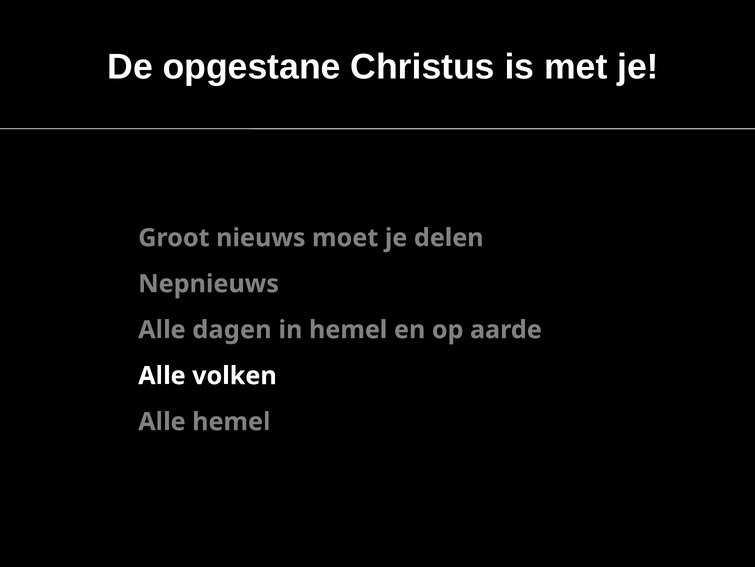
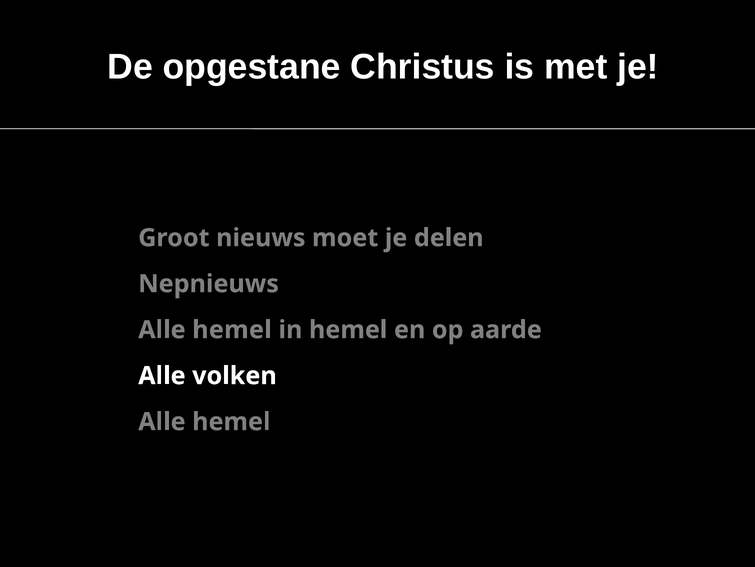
dagen: dagen -> hemel (232, 329)
